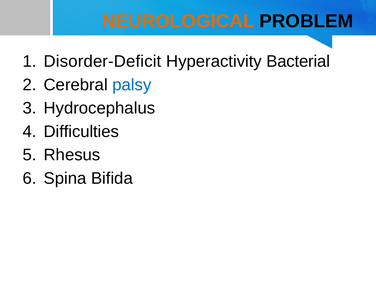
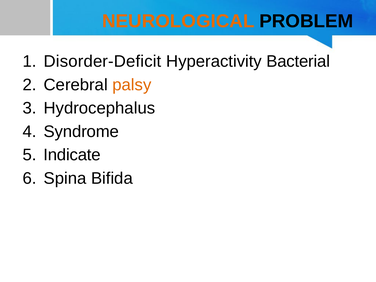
palsy colour: blue -> orange (132, 85)
Difficulties: Difficulties -> Syndrome (81, 132)
Rhesus: Rhesus -> Indicate (72, 155)
